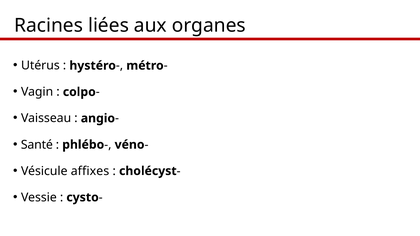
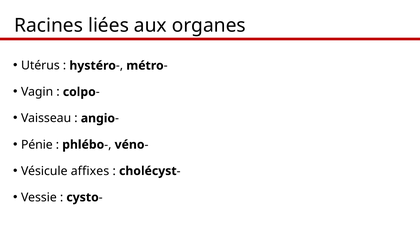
Santé: Santé -> Pénie (37, 145)
